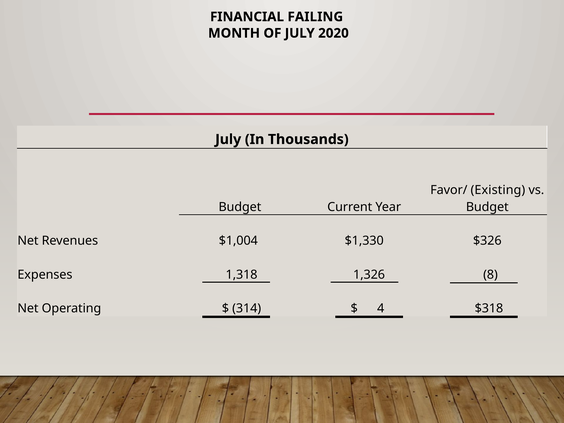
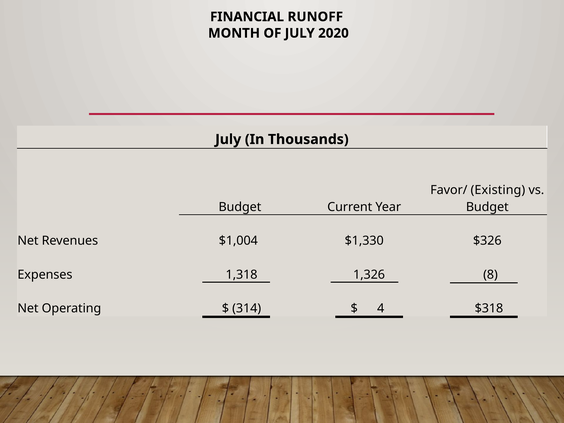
FAILING: FAILING -> RUNOFF (315, 17)
